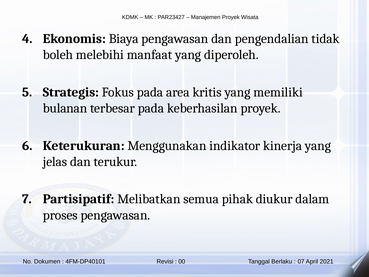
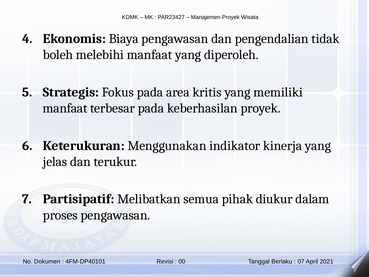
bulanan: bulanan -> manfaat (65, 108)
